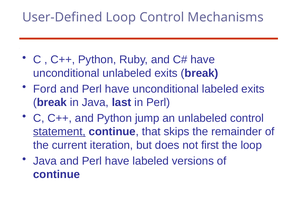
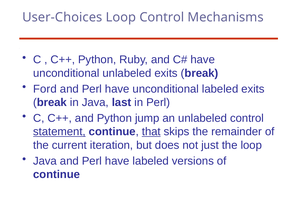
User-Defined: User-Defined -> User-Choices (62, 17)
that underline: none -> present (151, 132)
first: first -> just (210, 146)
